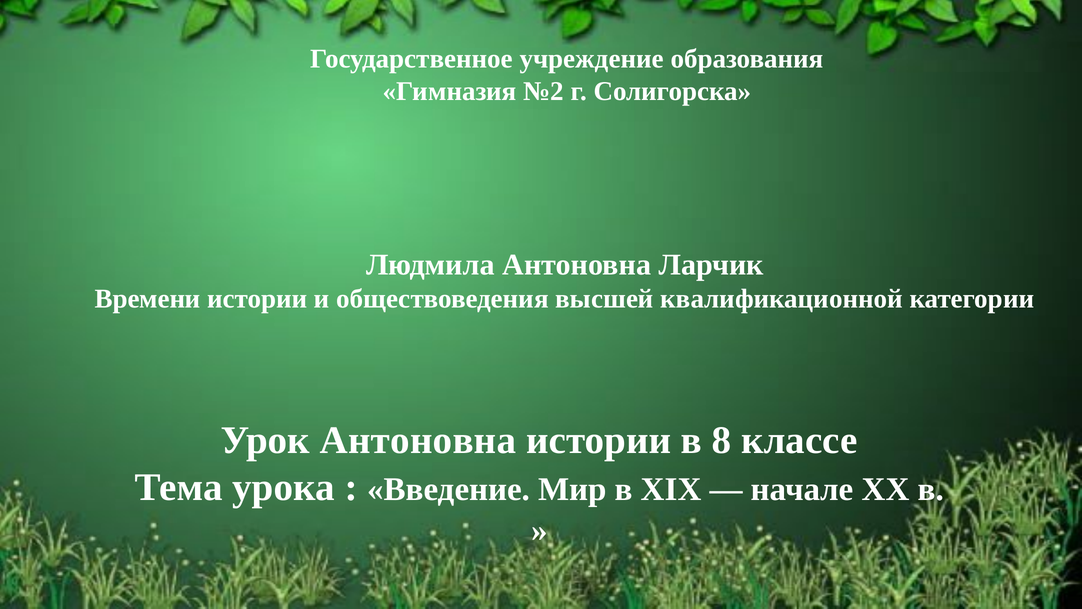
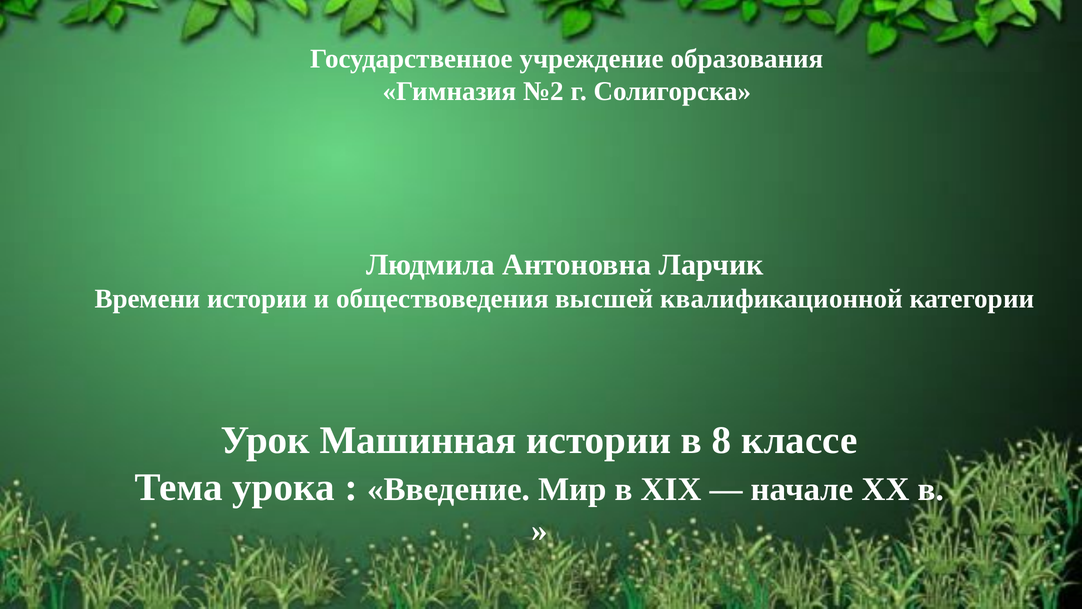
Урок Антоновна: Антоновна -> Машинная (418, 440)
